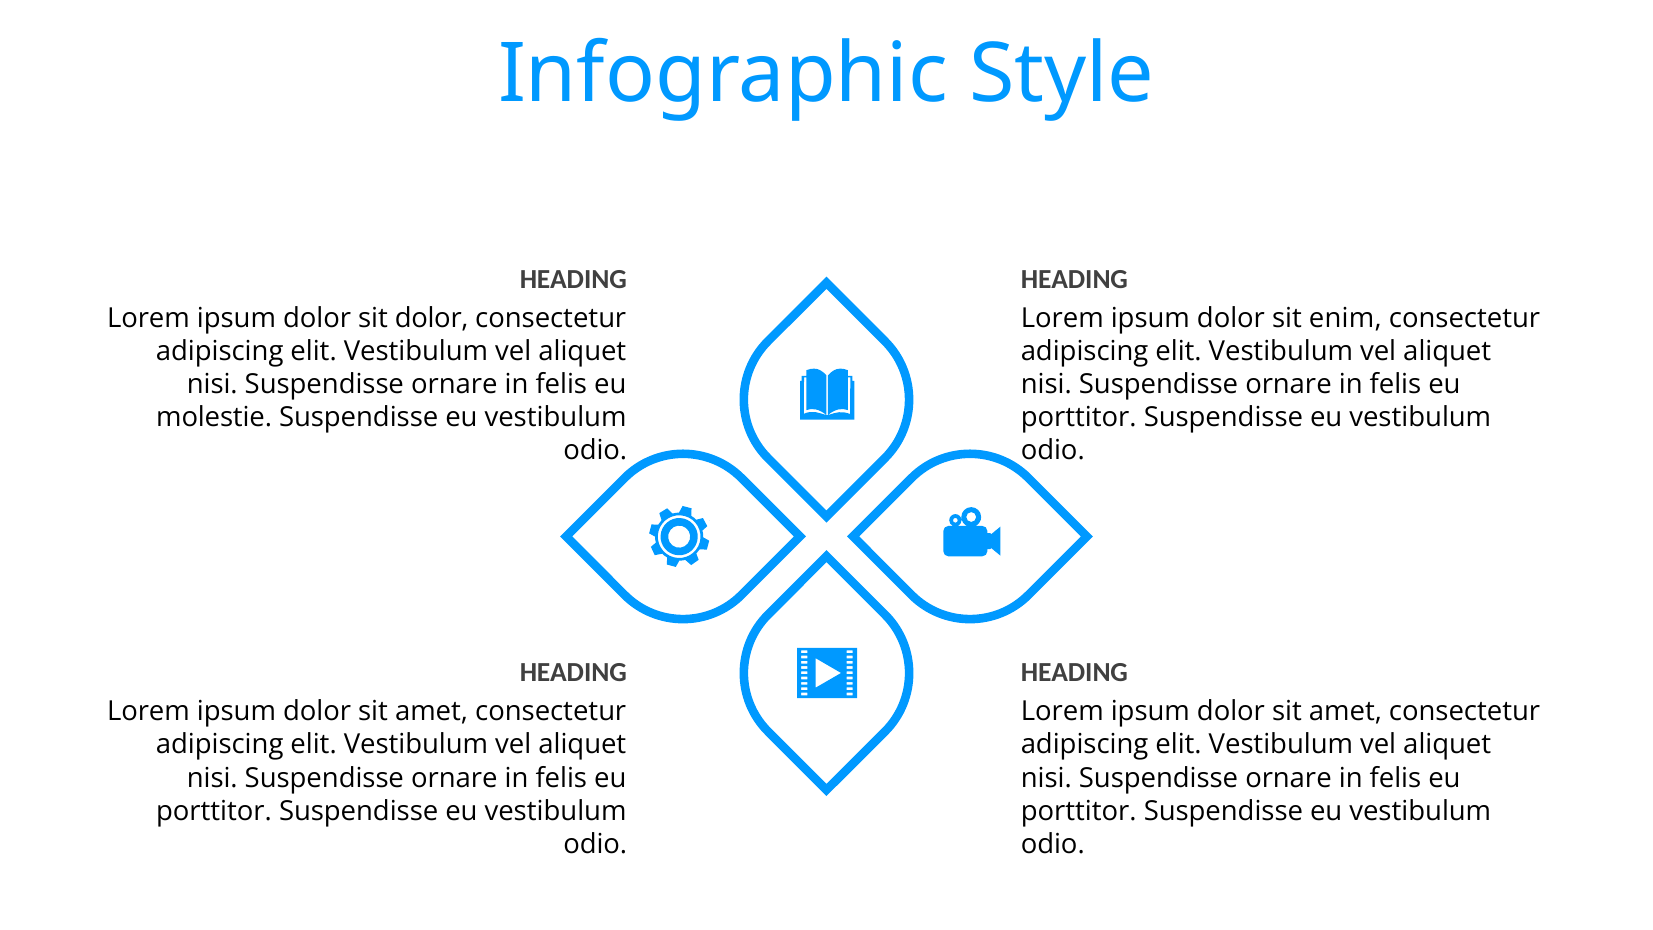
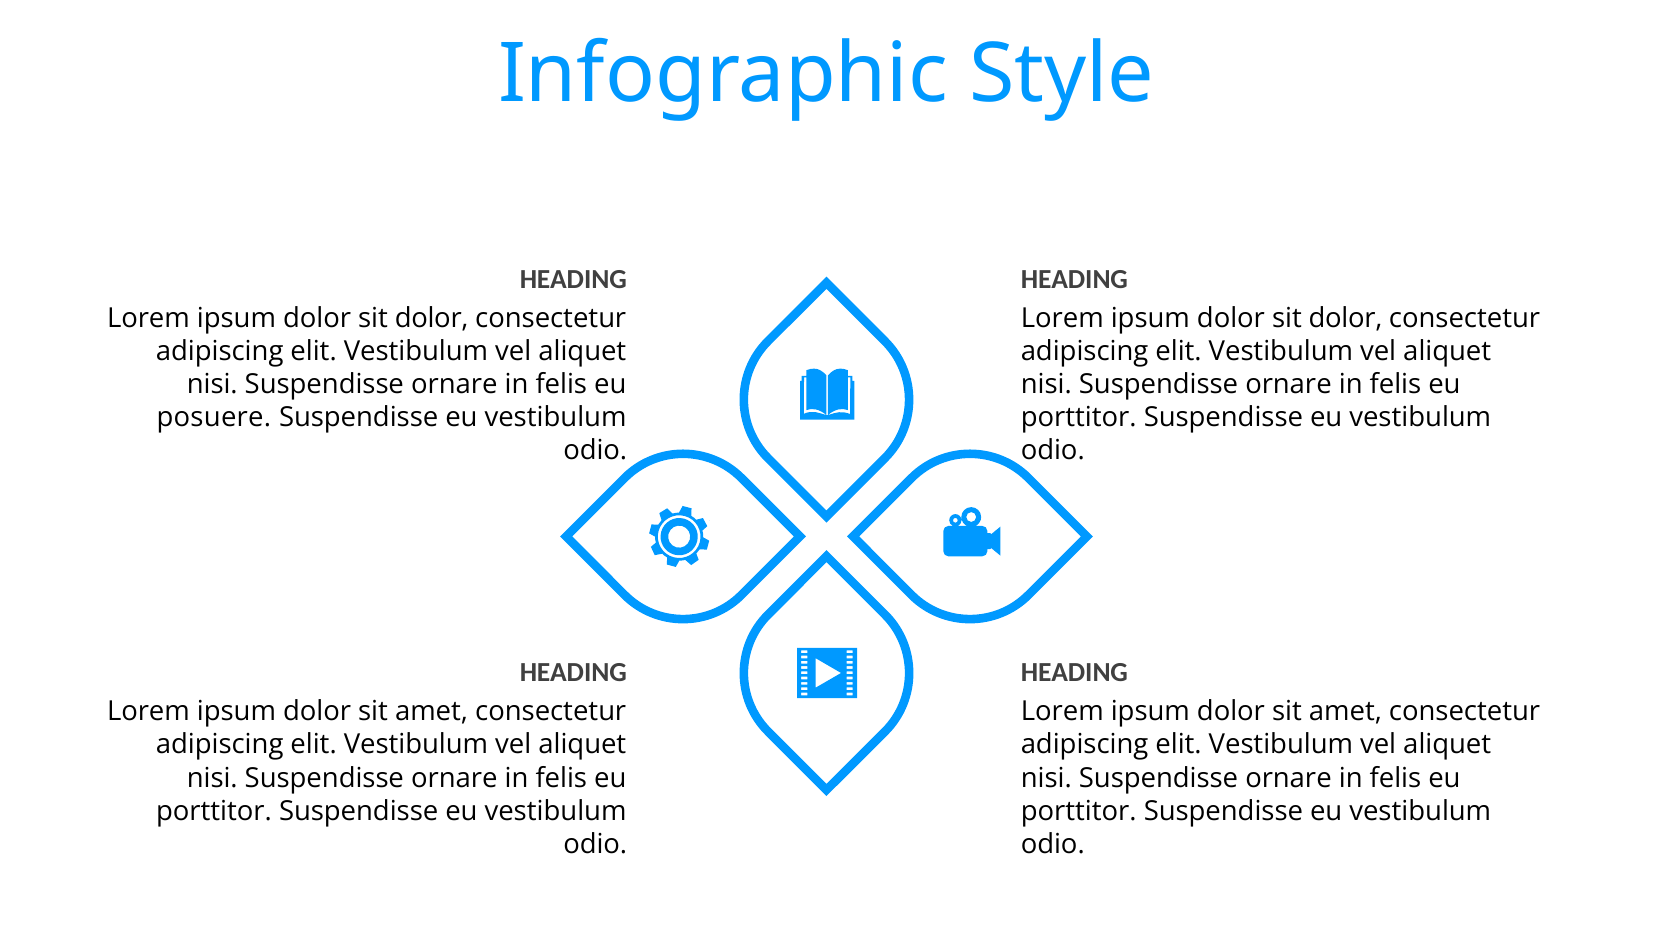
enim: enim -> dolor (1346, 319)
molestie: molestie -> posuere (214, 418)
